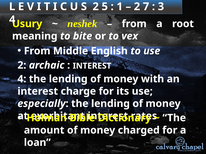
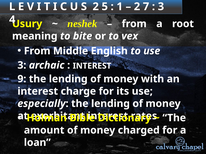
2: 2 -> 3 (22, 65)
4: 4 -> 9 (22, 79)
